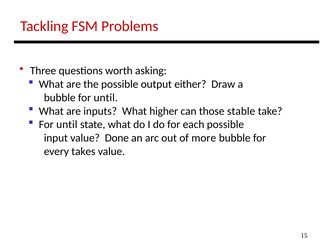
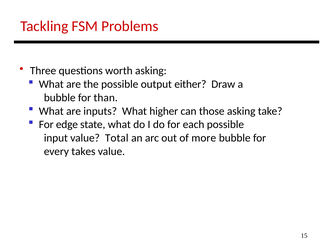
bubble for until: until -> than (106, 98)
those stable: stable -> asking (241, 111)
until: until -> edge (67, 125)
Done: Done -> Total (117, 138)
